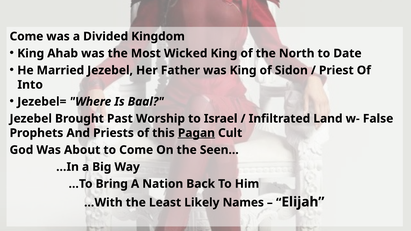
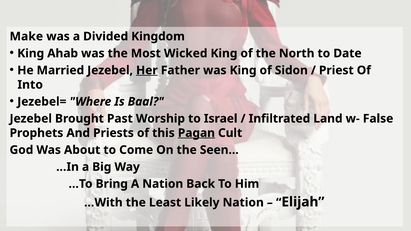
Come: Come -> Make (26, 36)
Her underline: none -> present (147, 70)
Likely Names: Names -> Nation (243, 203)
